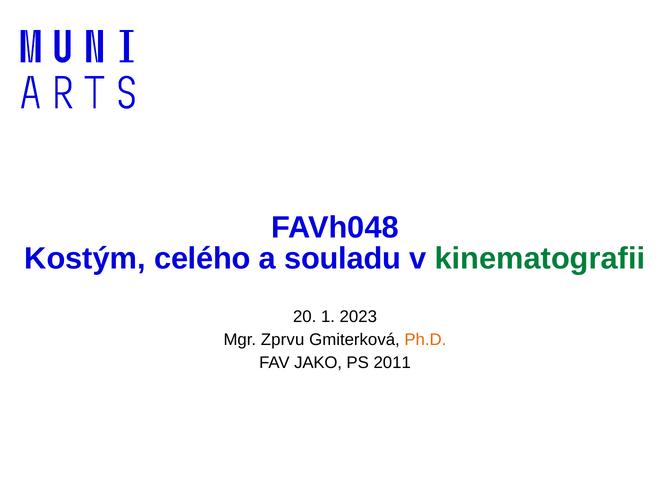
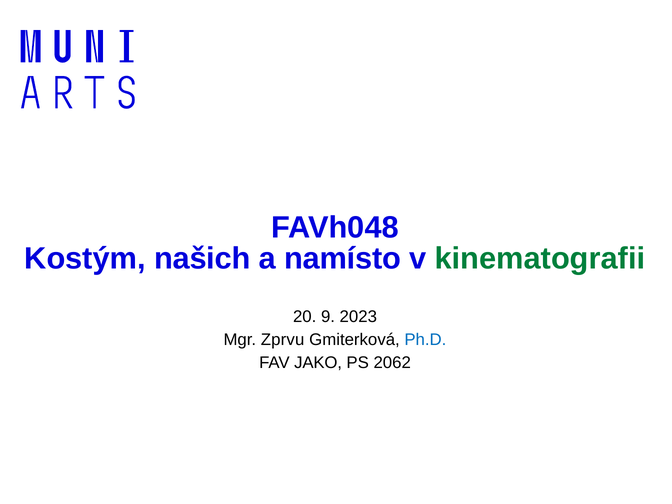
celého: celého -> našich (202, 258)
souladu: souladu -> namísto (343, 258)
1: 1 -> 9 (328, 317)
Ph.D colour: orange -> blue (425, 340)
2011: 2011 -> 2062 (392, 362)
